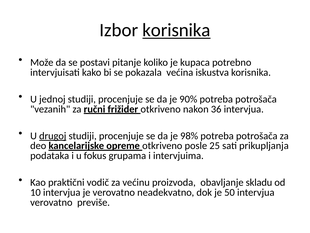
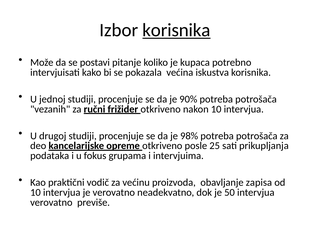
nakon 36: 36 -> 10 (216, 109)
drugoj underline: present -> none (53, 136)
skladu: skladu -> zapisa (259, 182)
